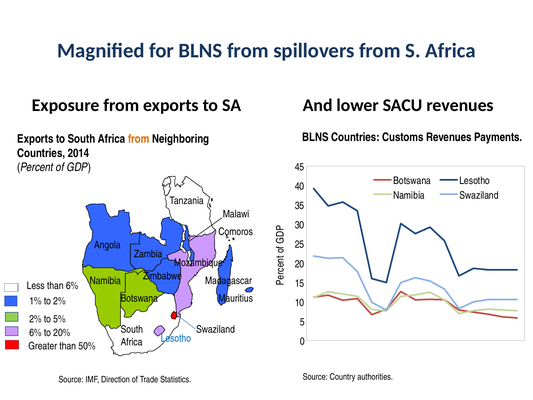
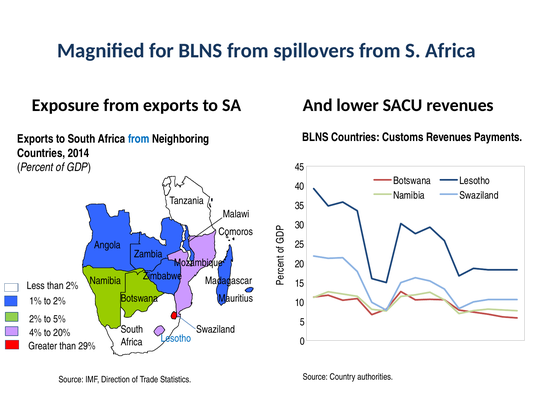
from colour: orange -> blue (139, 139)
than 6%: 6% -> 2% (72, 286)
6%: 6% -> 4% (35, 332)
50%: 50% -> 29% (87, 346)
